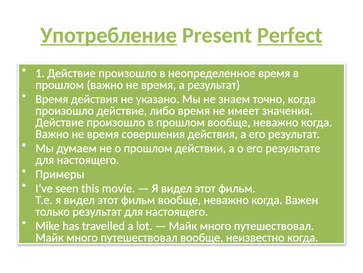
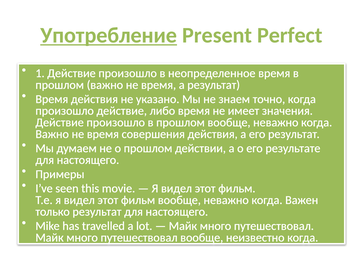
Perfect underline: present -> none (290, 35)
